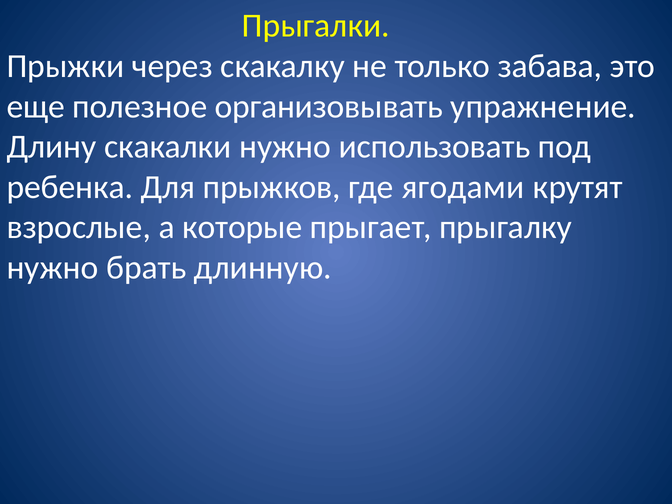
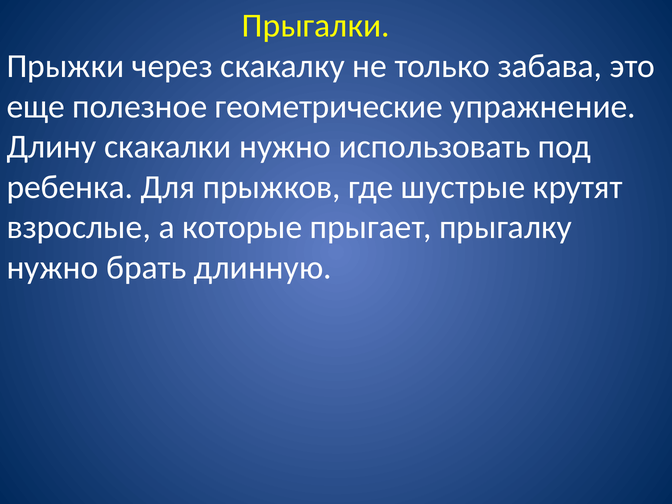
организовывать: организовывать -> геометрические (329, 106)
ягодами: ягодами -> шустрые (463, 187)
